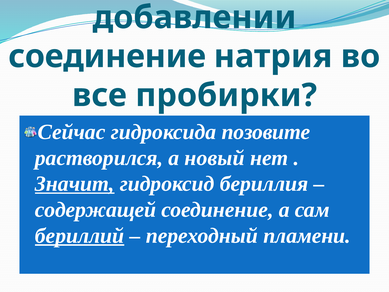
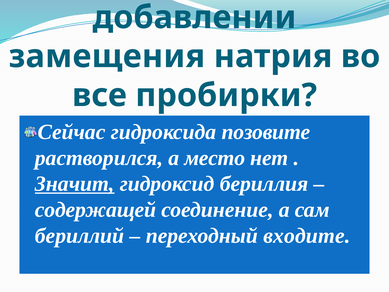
соединение: соединение -> замещения (107, 56)
новый: новый -> место (215, 158)
бериллий underline: present -> none (80, 236)
пламени: пламени -> входите (307, 236)
